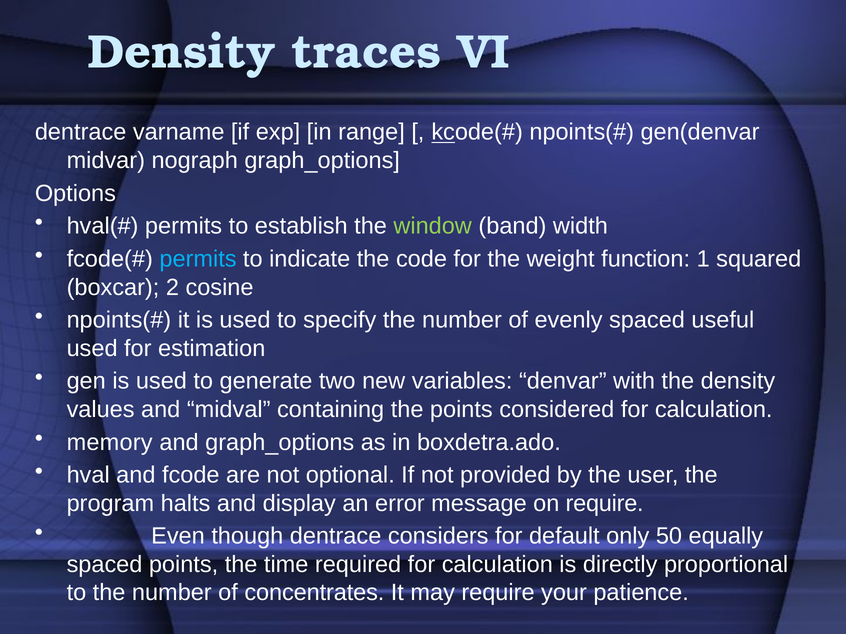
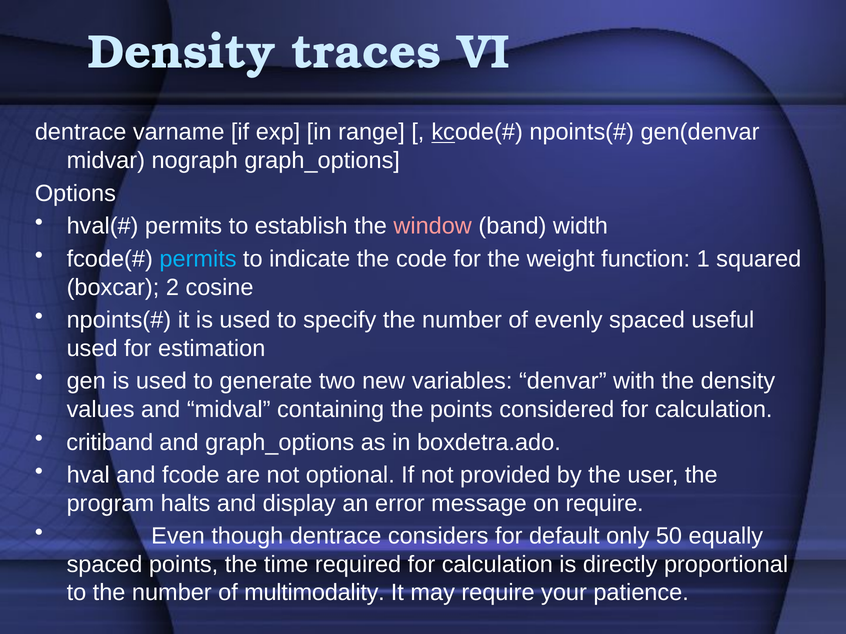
window colour: light green -> pink (433, 226)
memory: memory -> critiband (110, 443)
concentrates: concentrates -> multimodality (314, 593)
